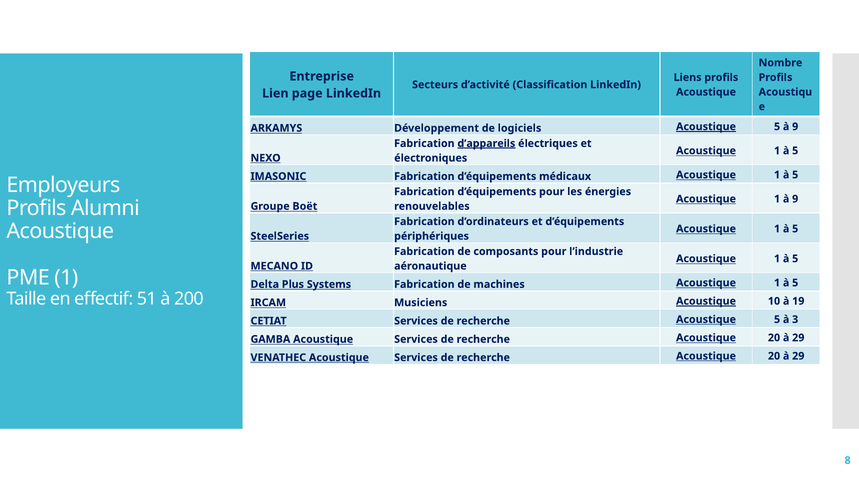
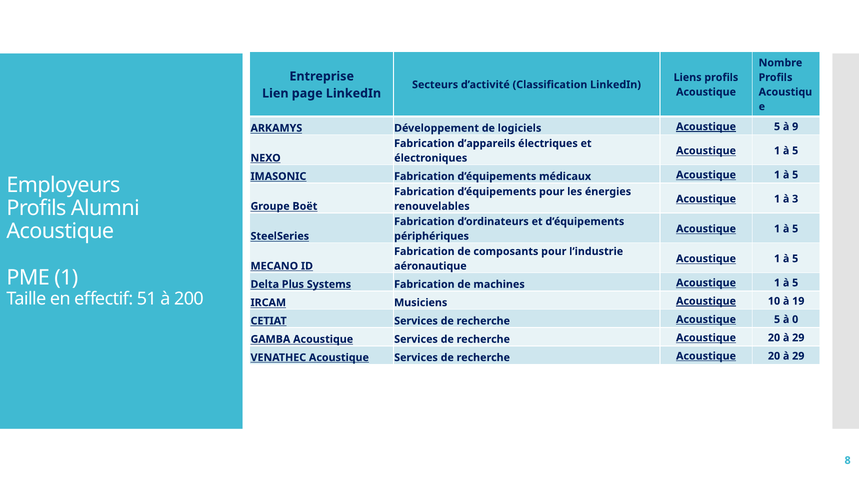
d’appareils underline: present -> none (486, 143)
1 à 9: 9 -> 3 (795, 199)
3: 3 -> 0 (795, 320)
